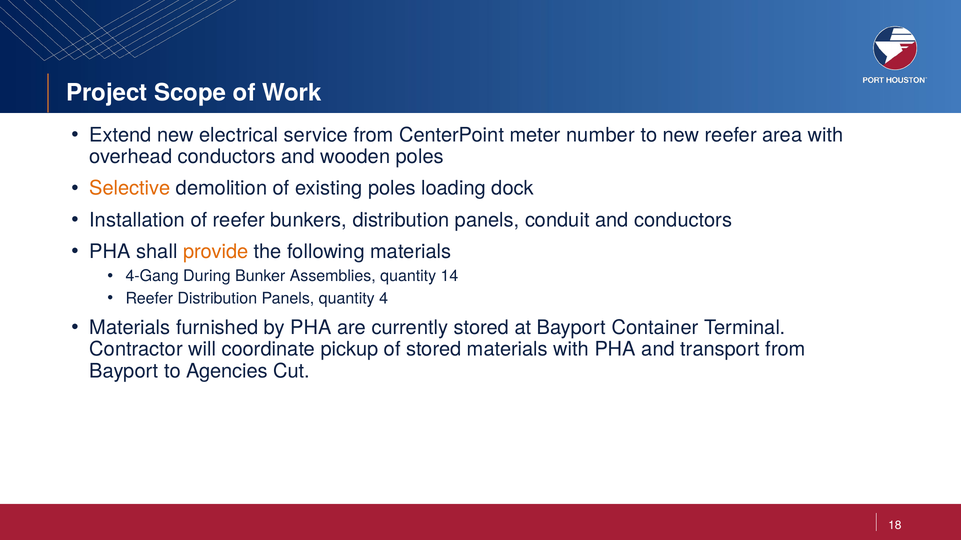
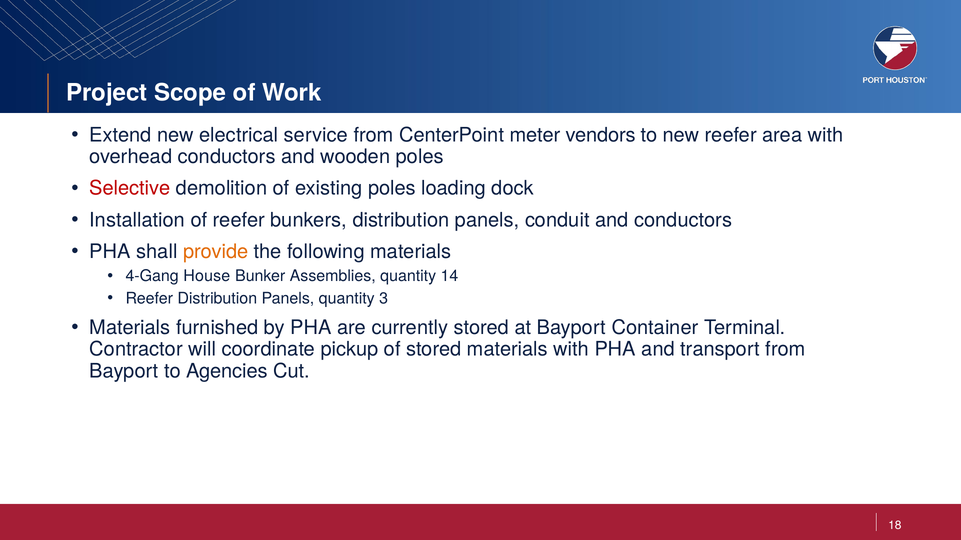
number: number -> vendors (601, 135)
Selective colour: orange -> red (130, 189)
During: During -> House (207, 276)
4: 4 -> 3 (384, 299)
